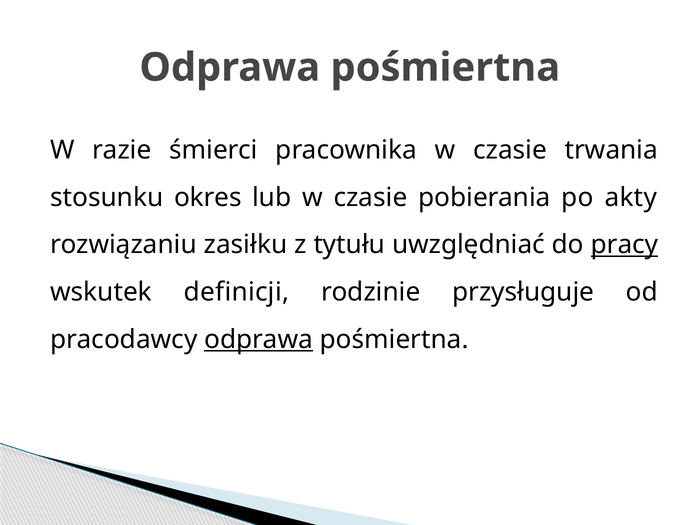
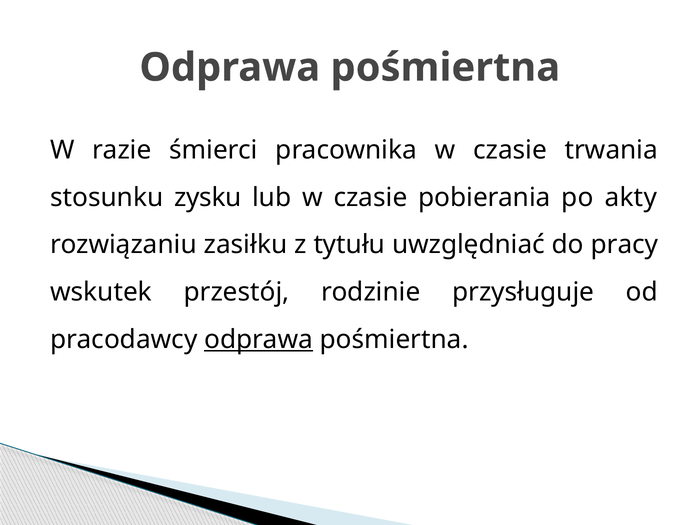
okres: okres -> zysku (208, 198)
pracy underline: present -> none (624, 245)
definicji: definicji -> przestój (237, 292)
